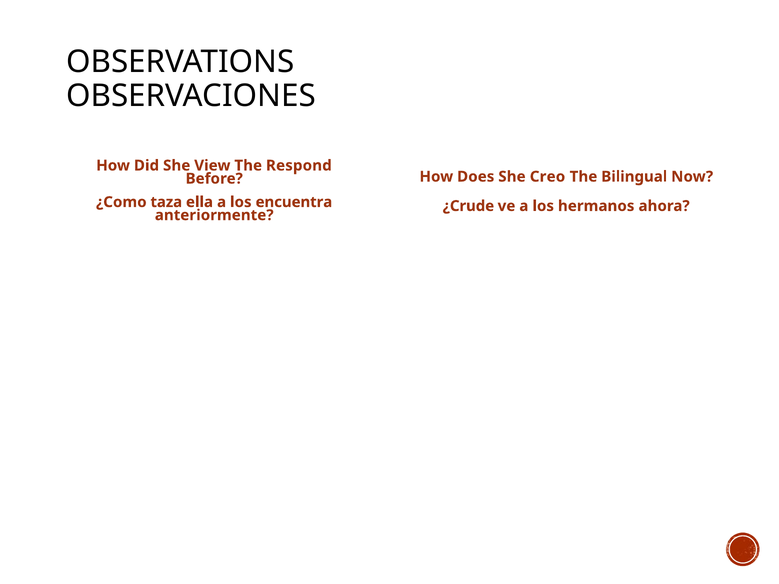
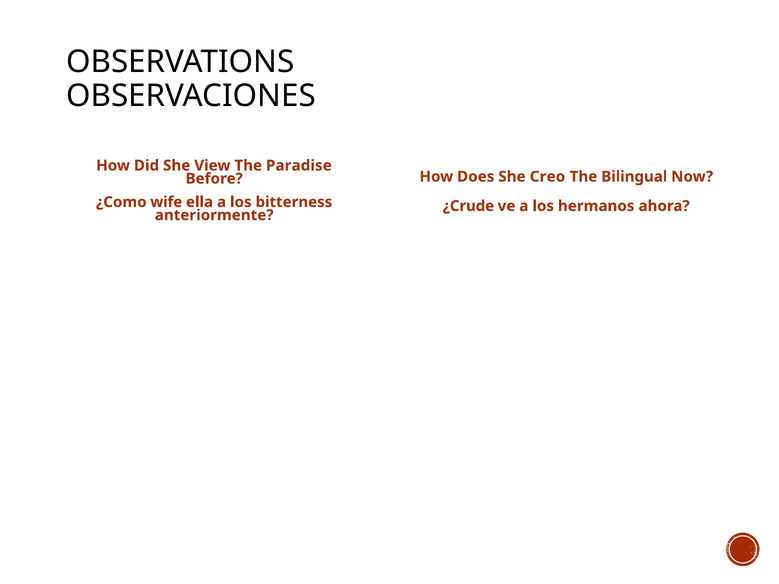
Respond: Respond -> Paradise (299, 166)
taza: taza -> wife (166, 202)
encuentra: encuentra -> bitterness (294, 202)
